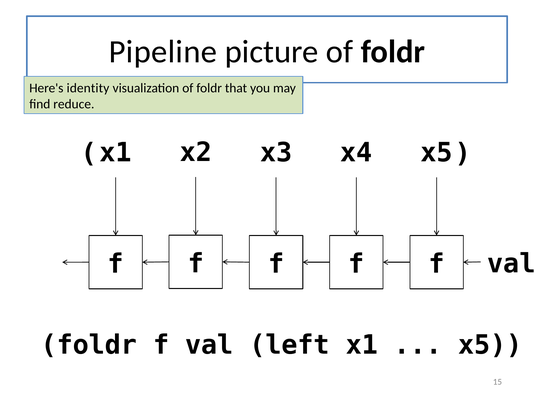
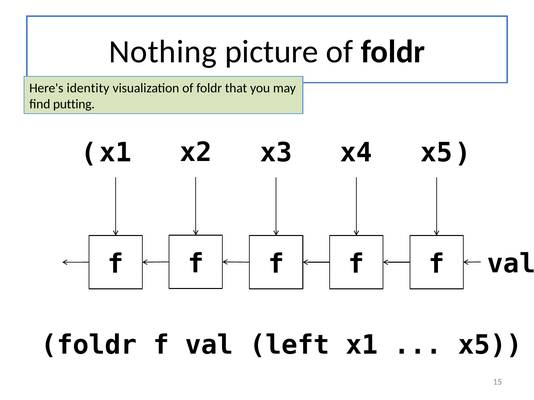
Pipeline: Pipeline -> Nothing (163, 52)
reduce: reduce -> putting (74, 104)
